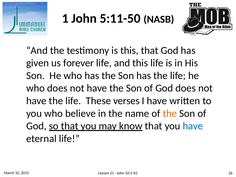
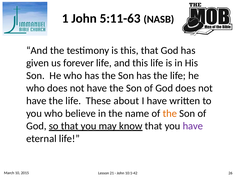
5:11-50: 5:11-50 -> 5:11-63 (120, 18)
verses: verses -> about (126, 101)
have colour: blue -> purple (193, 126)
